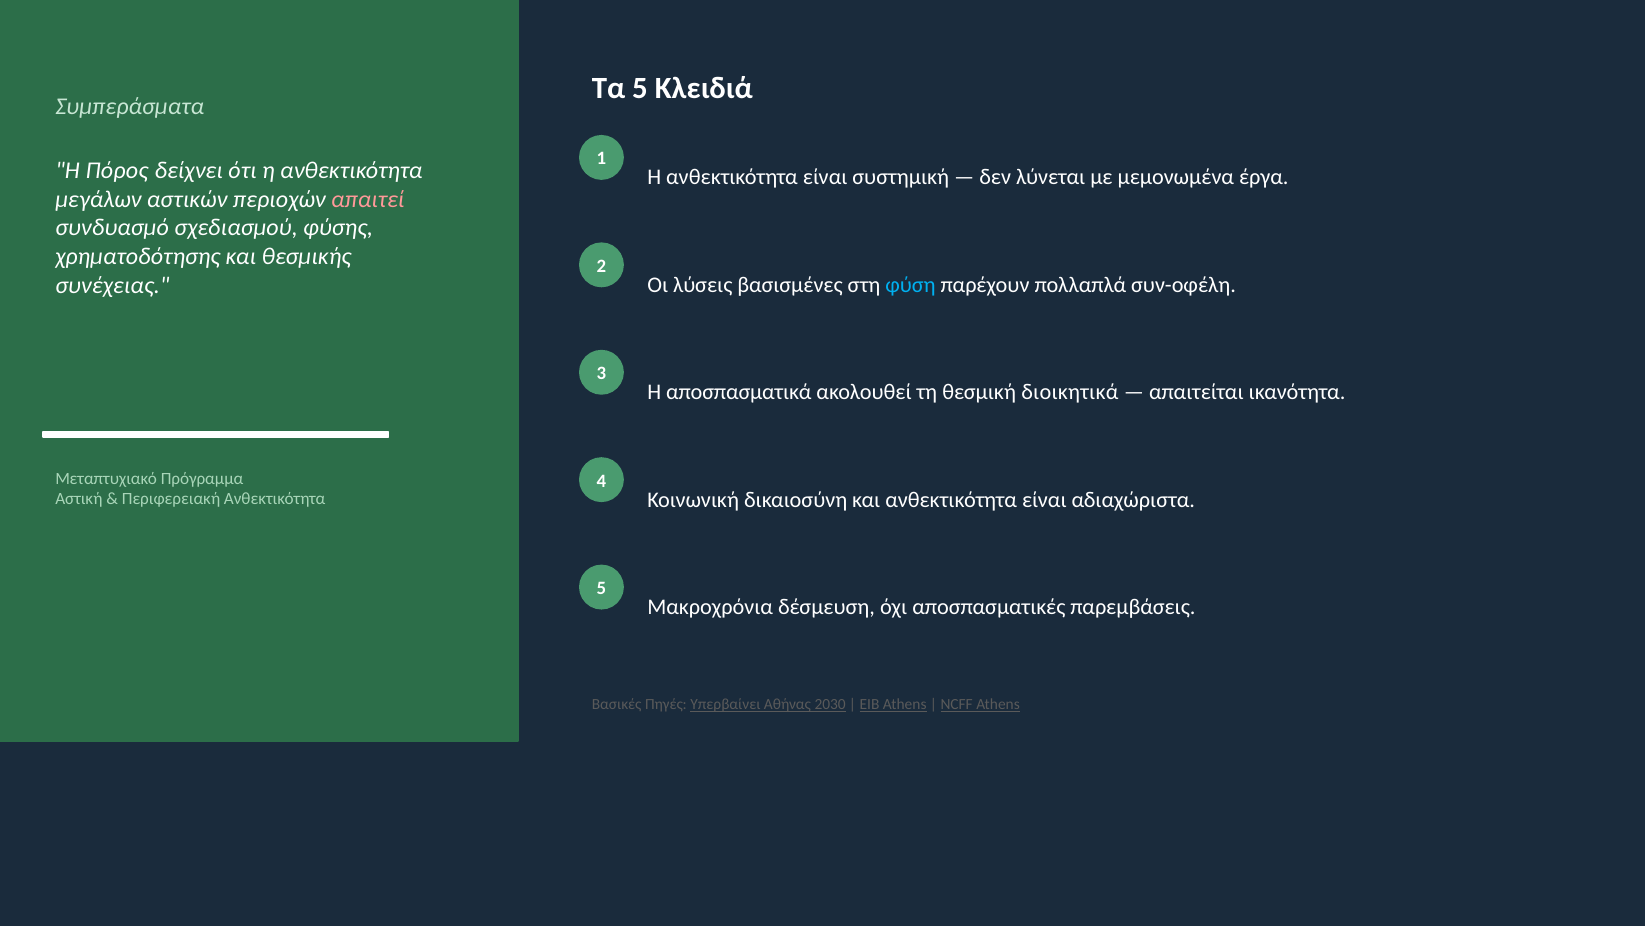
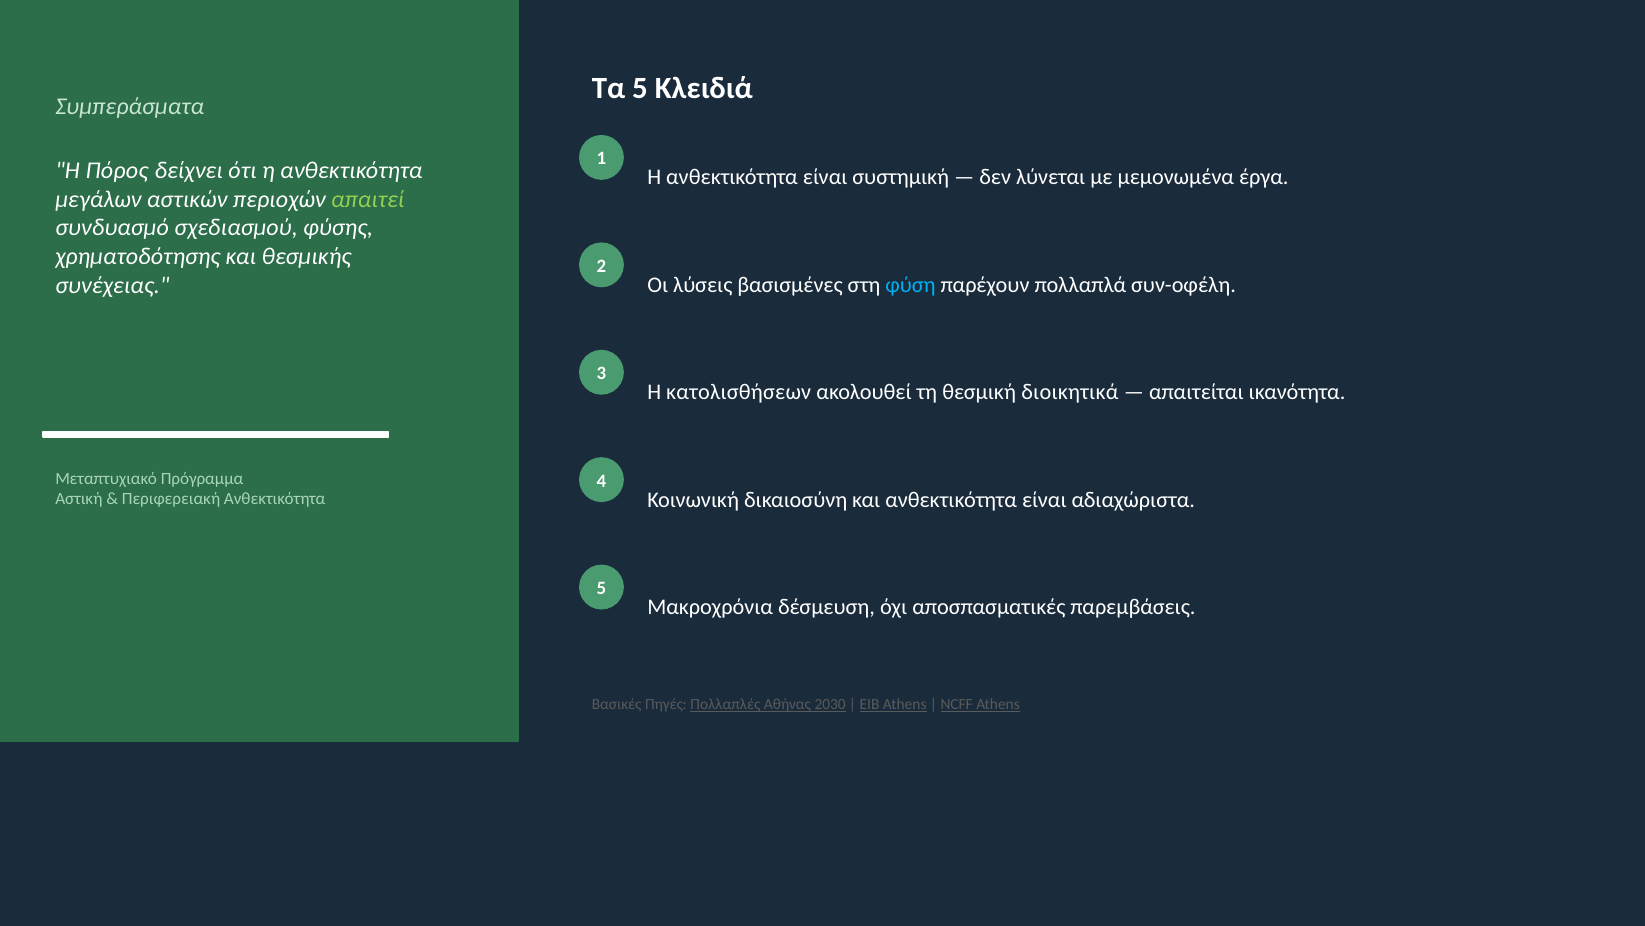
απαιτεί colour: pink -> light green (368, 199)
αποσπασματικά: αποσπασματικά -> κατολισθήσεων (739, 392)
Υπερβαίνει: Υπερβαίνει -> Πολλαπλές (725, 704)
